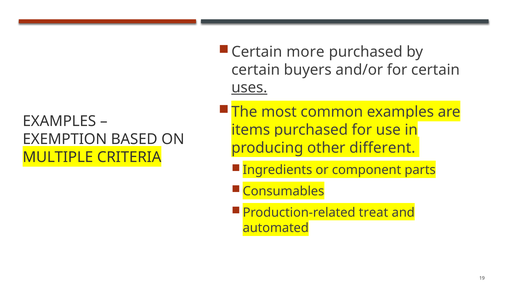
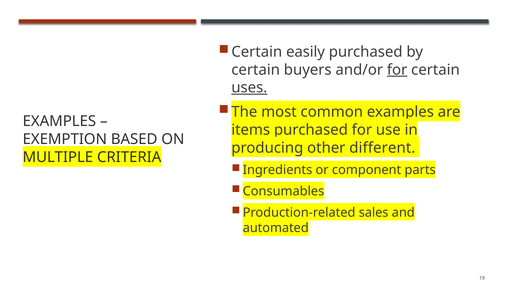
more: more -> easily (306, 52)
for underline: none -> present (397, 70)
treat: treat -> sales (374, 212)
